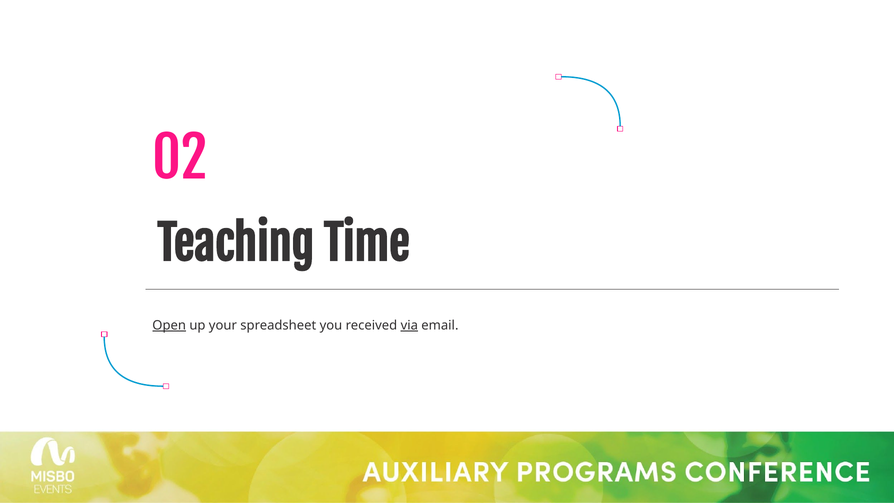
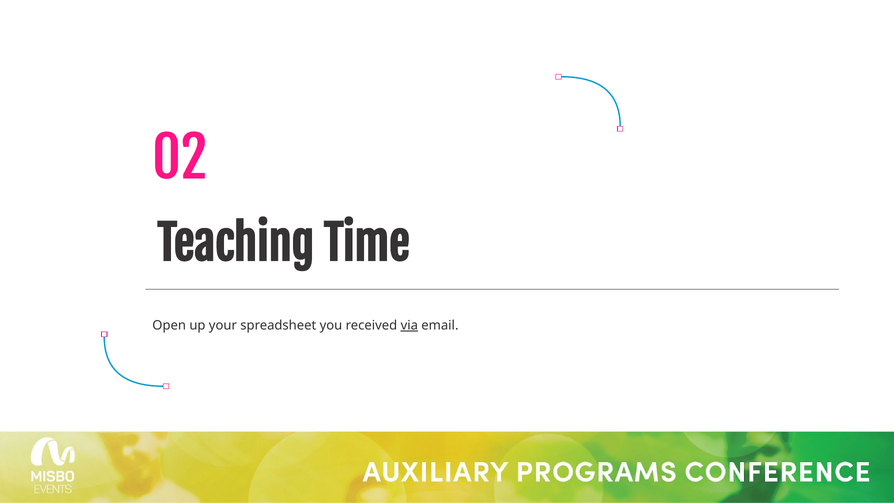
Open underline: present -> none (169, 325)
